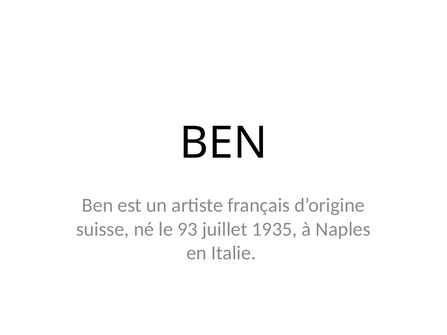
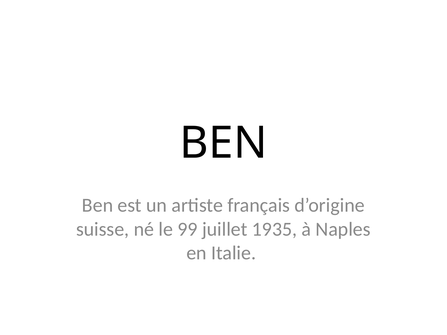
93: 93 -> 99 (188, 229)
